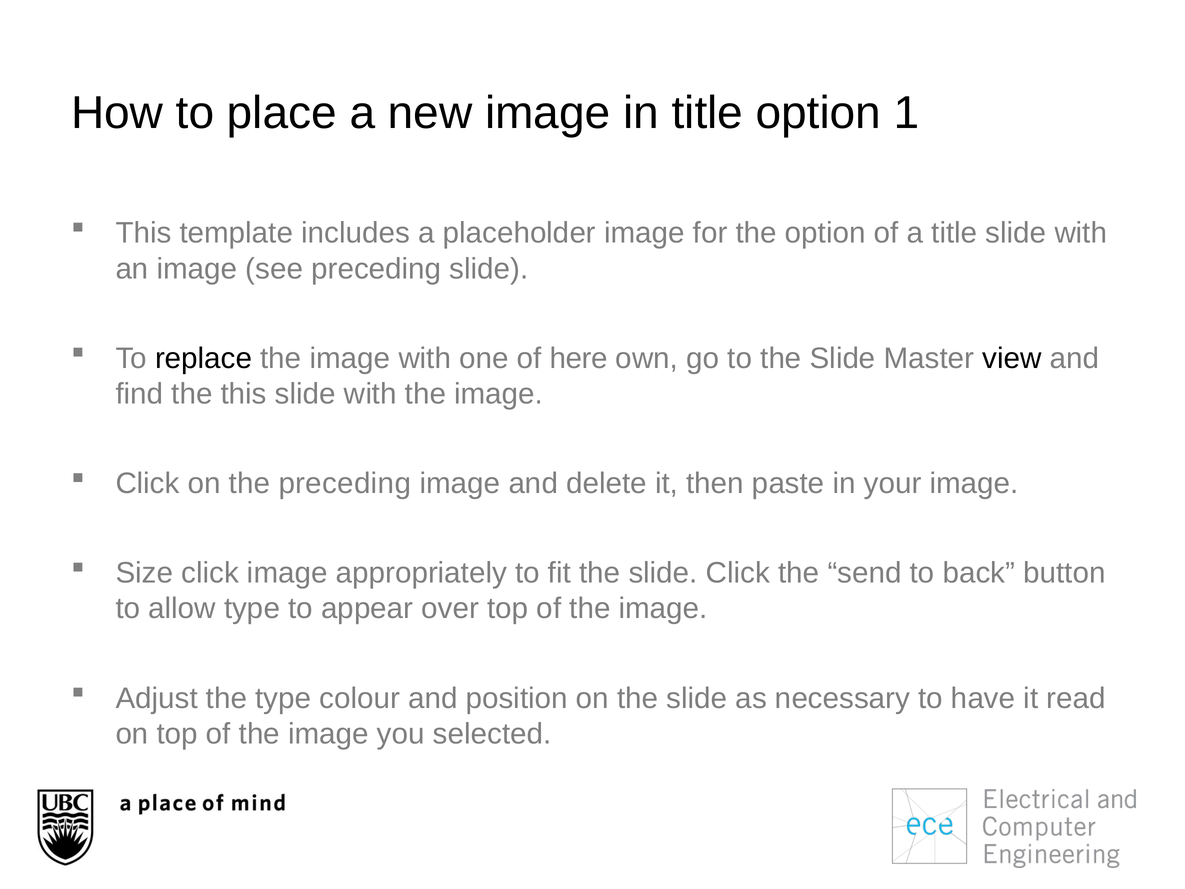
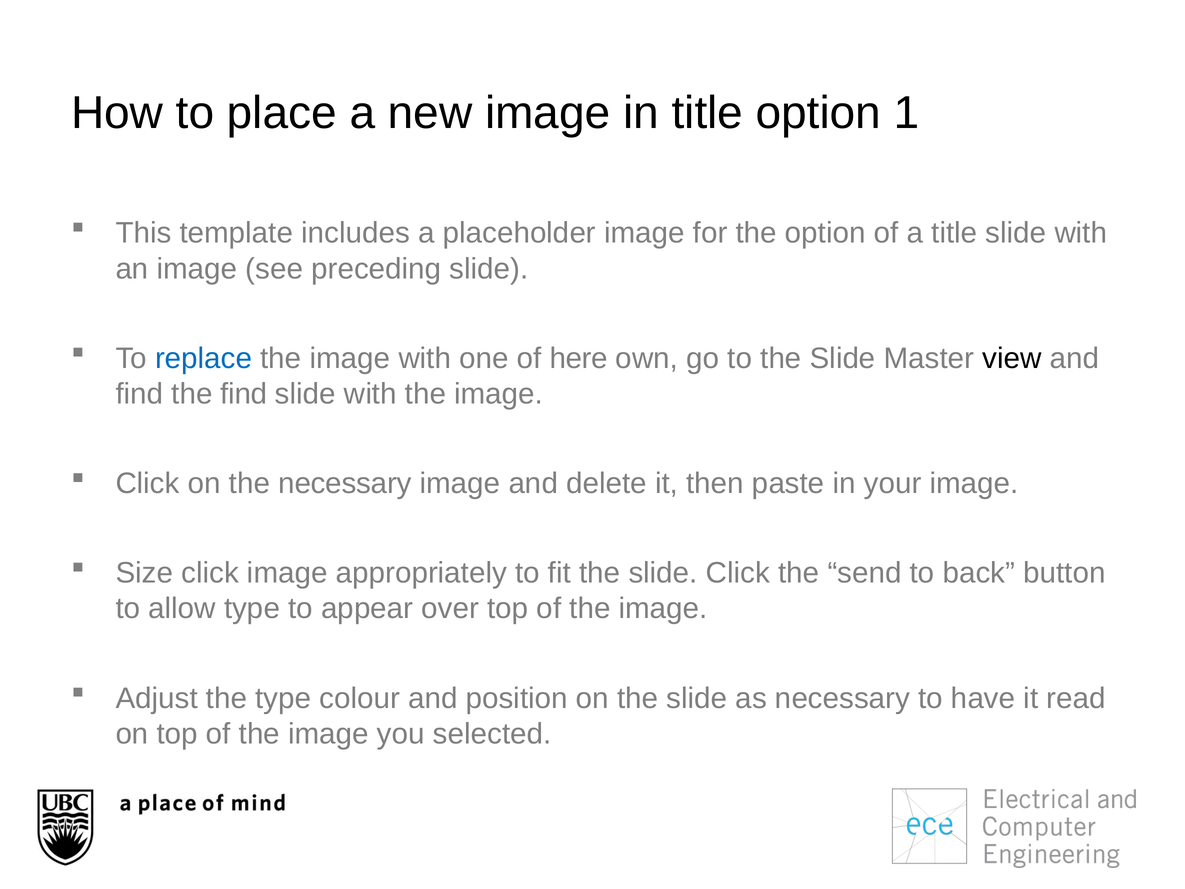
replace colour: black -> blue (204, 358)
the this: this -> find (244, 394)
the preceding: preceding -> necessary (345, 483)
